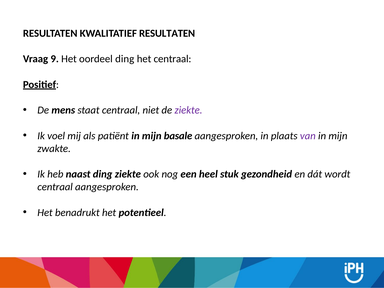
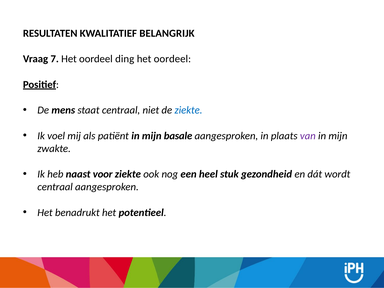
KWALITATIEF RESULTATEN: RESULTATEN -> BELANGRIJK (167, 33)
9: 9 -> 7 (55, 59)
centraal: centraal -> oordeel (172, 59)
ziekte colour: purple -> blue (188, 110)
naast ding: ding -> voor (103, 174)
